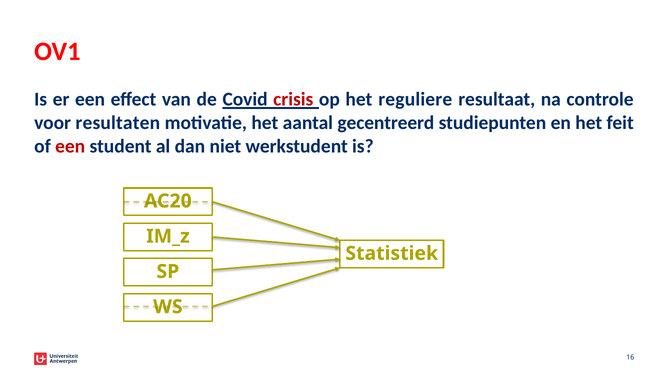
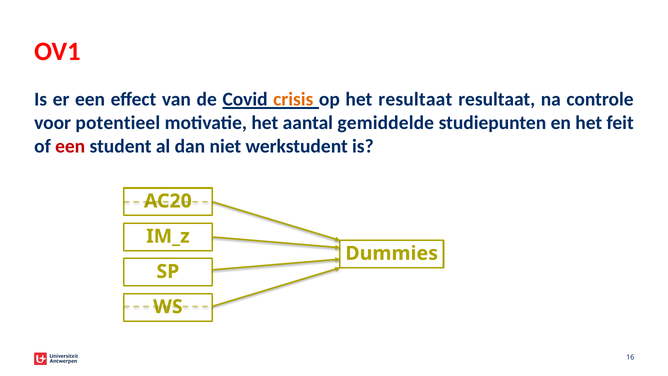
crisis colour: red -> orange (293, 99)
het reguliere: reguliere -> resultaat (415, 99)
resultaten: resultaten -> potentieel (118, 123)
gecentreerd: gecentreerd -> gemiddelde (386, 123)
Statistiek: Statistiek -> Dummies (392, 253)
